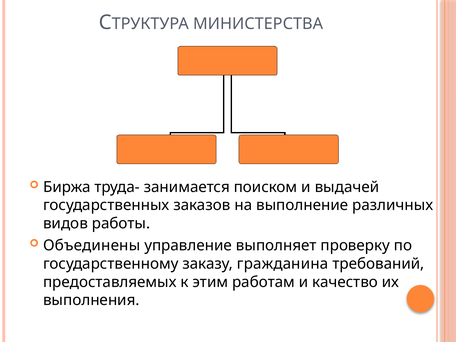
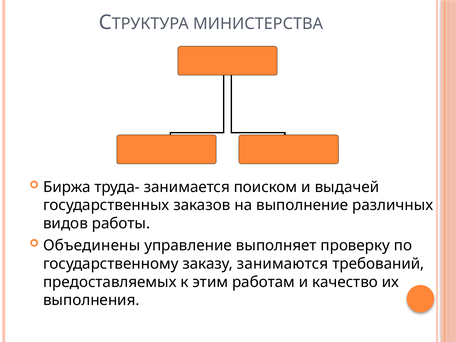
гражданина: гражданина -> занимаются (283, 264)
